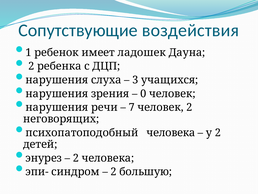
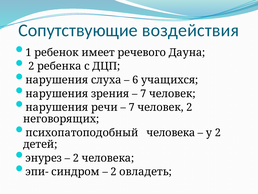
ладошек: ладошек -> речевого (142, 52)
3: 3 -> 6 (135, 80)
0: 0 -> 7 (143, 93)
большую: большую -> овладеть (146, 171)
